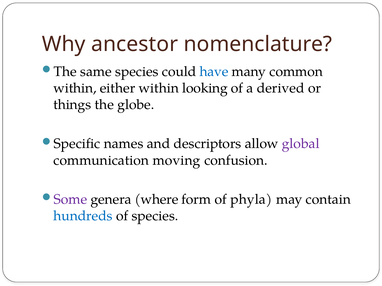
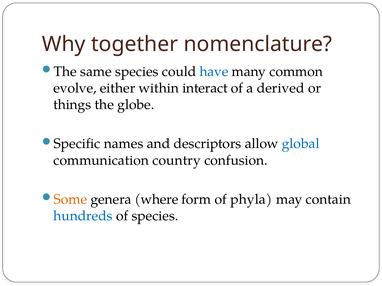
ancestor: ancestor -> together (135, 44)
within: within -> evolve (75, 88)
looking: looking -> interact (205, 88)
global colour: purple -> blue (301, 144)
moving: moving -> country (176, 160)
Some colour: purple -> orange (70, 200)
